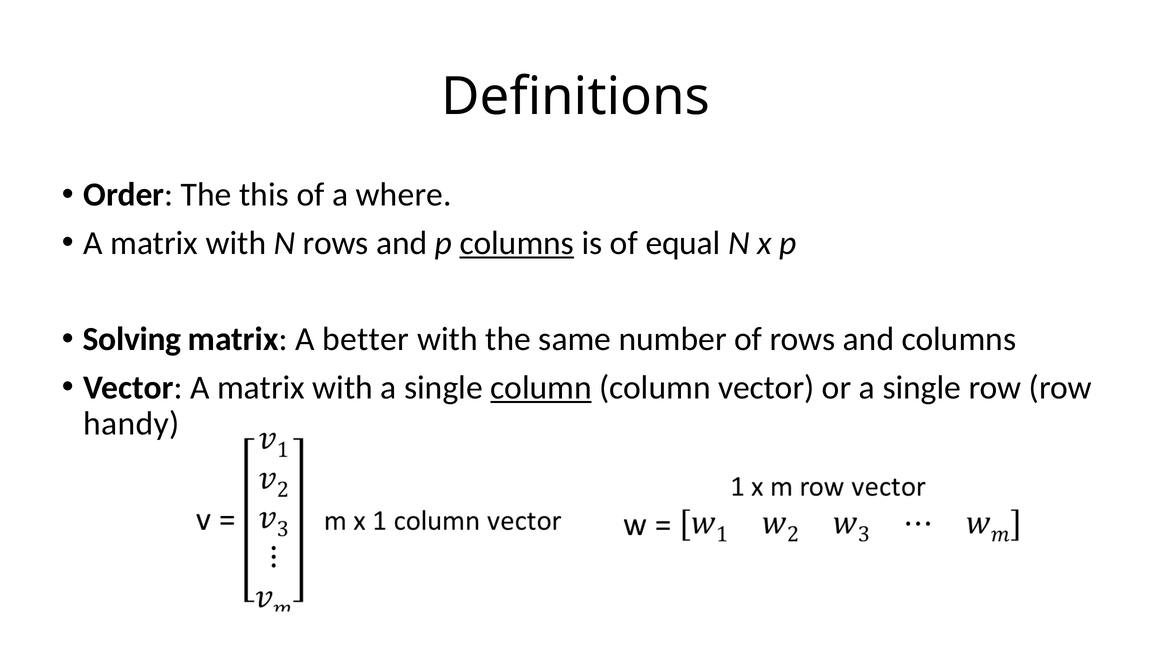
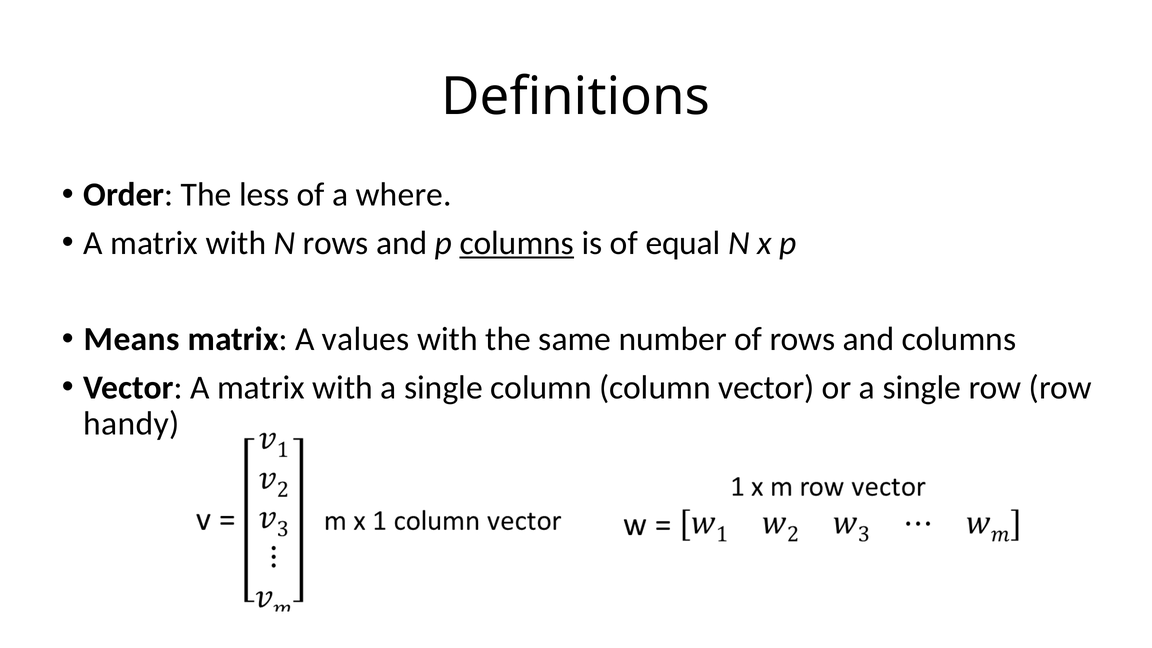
this: this -> less (264, 195)
Solving: Solving -> Means (132, 339)
better: better -> values (366, 339)
column underline: present -> none (541, 388)
